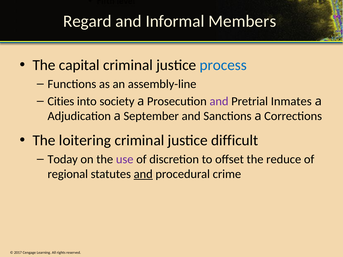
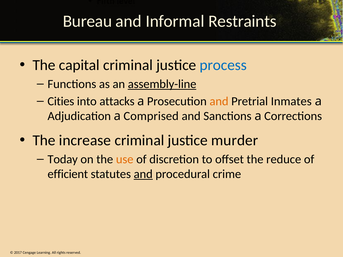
Regard: Regard -> Bureau (87, 21)
Members: Members -> Restraints (242, 21)
assembly-line underline: none -> present (162, 84)
society: society -> attacks (117, 101)
and colour: purple -> orange (219, 101)
September: September -> Comprised (151, 116)
loitering: loitering -> increase (85, 141)
difficult: difficult -> murder (235, 141)
use colour: purple -> orange (125, 159)
regional: regional -> efficient (68, 174)
